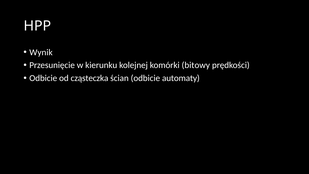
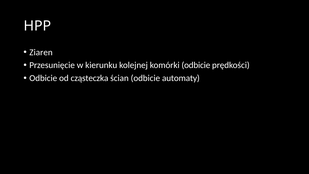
Wynik: Wynik -> Ziaren (41, 52)
komórki bitowy: bitowy -> odbicie (196, 65)
